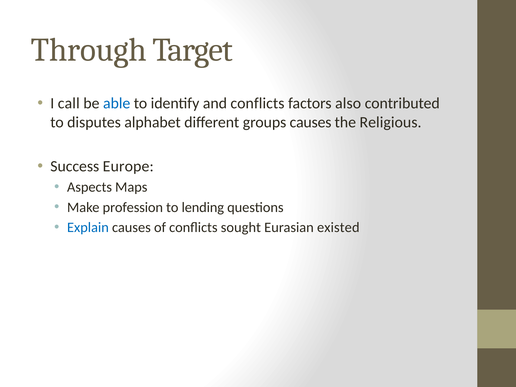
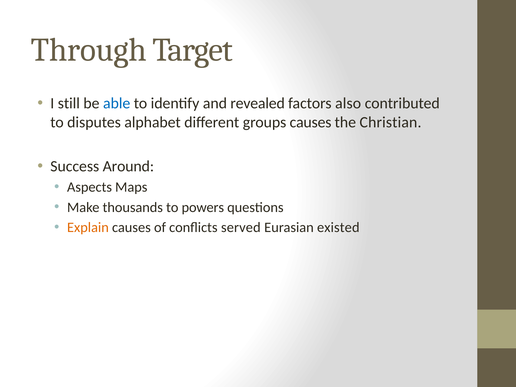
call: call -> still (69, 103)
and conflicts: conflicts -> revealed (258, 103)
Religious: Religious -> Christian (391, 122)
Europe: Europe -> Around (128, 166)
profession: profession -> thousands (133, 207)
lending: lending -> powers (203, 207)
Explain colour: blue -> orange (88, 227)
sought: sought -> served (241, 227)
